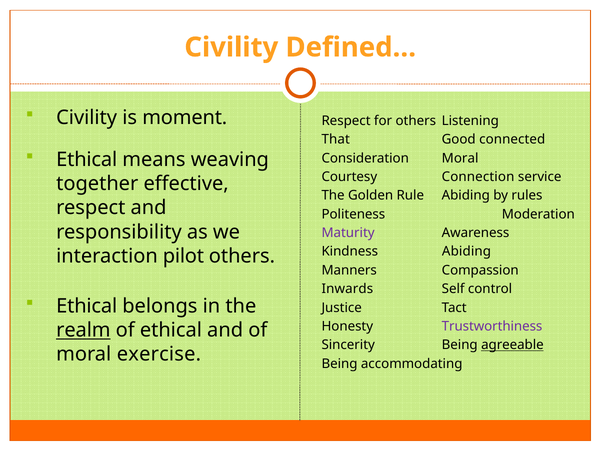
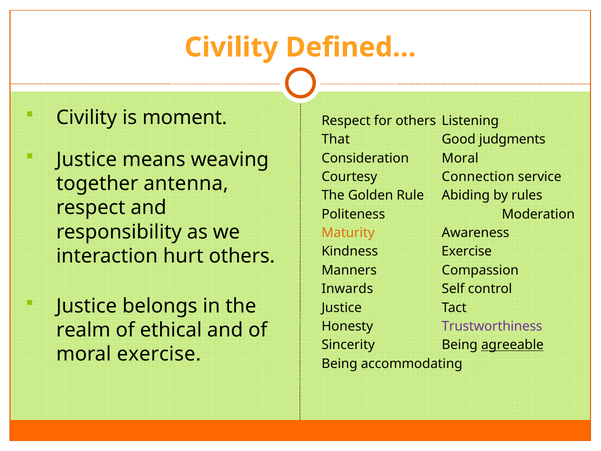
connected: connected -> judgments (512, 139)
Ethical: Ethical -> Justice (87, 160)
effective: effective -> antenna (186, 184)
Maturity colour: purple -> orange (348, 233)
Kindness Abiding: Abiding -> Exercise (467, 251)
pilot: pilot -> hurt (183, 256)
Ethical: Ethical -> Justice (87, 306)
realm underline: present -> none (83, 330)
